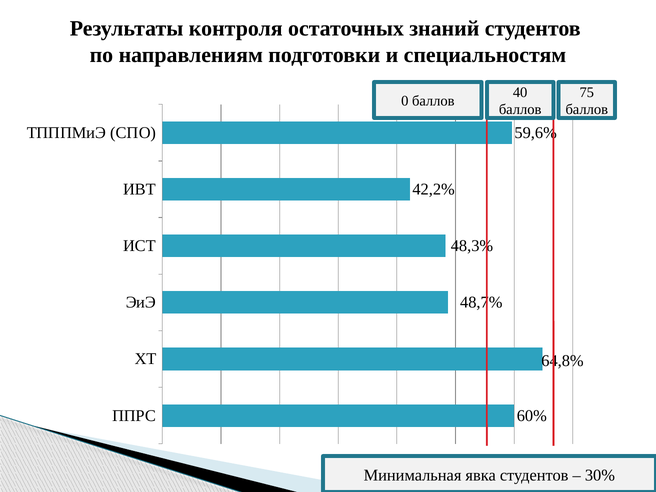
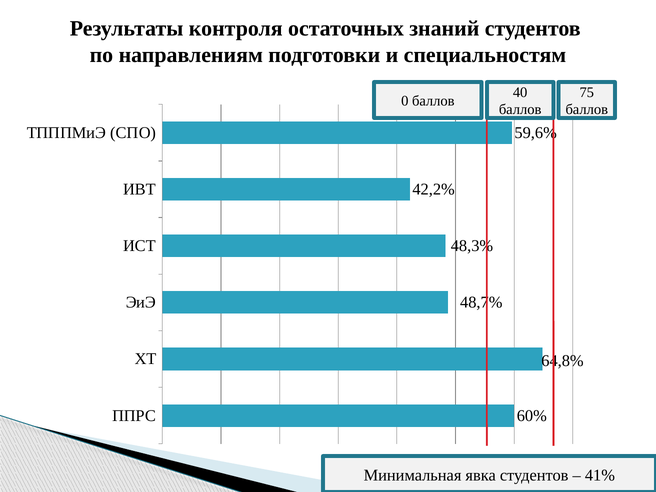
30%: 30% -> 41% (600, 475)
